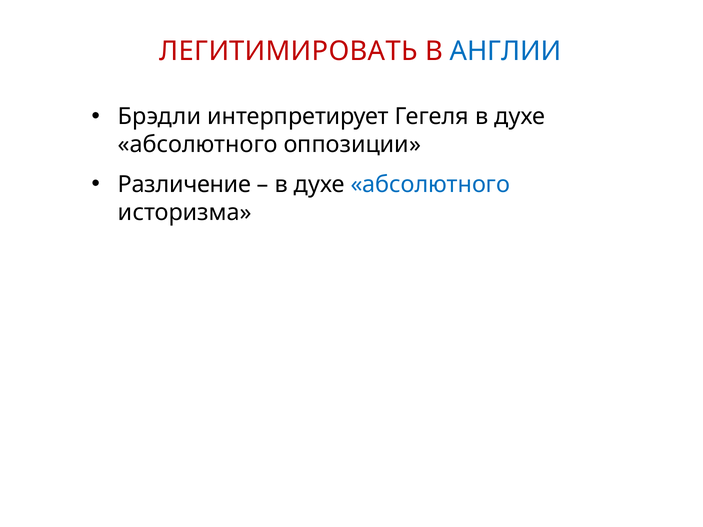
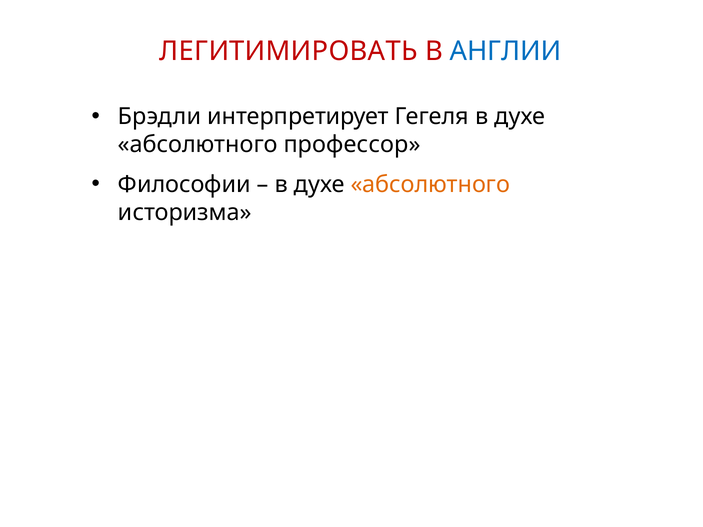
оппозиции: оппозиции -> профессор (352, 145)
Различение: Различение -> Философии (184, 185)
абсолютного colour: blue -> orange (430, 185)
